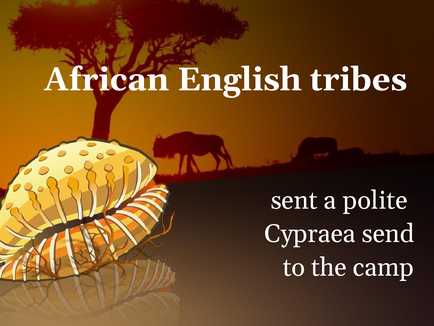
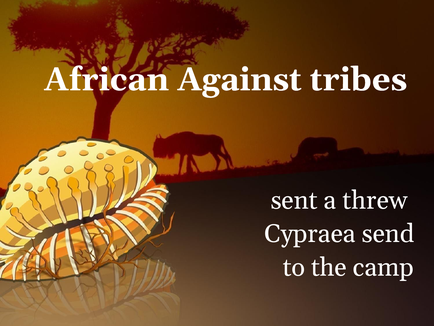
English: English -> Against (239, 79)
polite: polite -> threw (375, 200)
